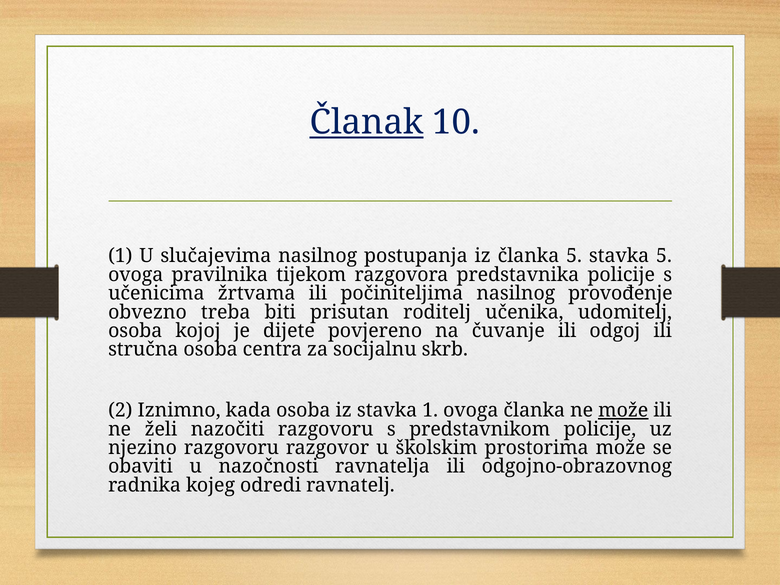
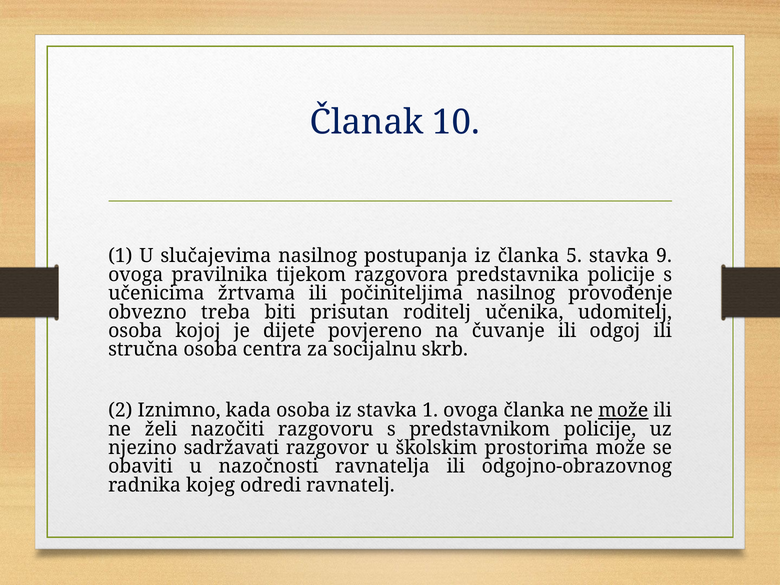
Članak underline: present -> none (367, 123)
stavka 5: 5 -> 9 (664, 256)
njezino razgovoru: razgovoru -> sadržavati (231, 448)
